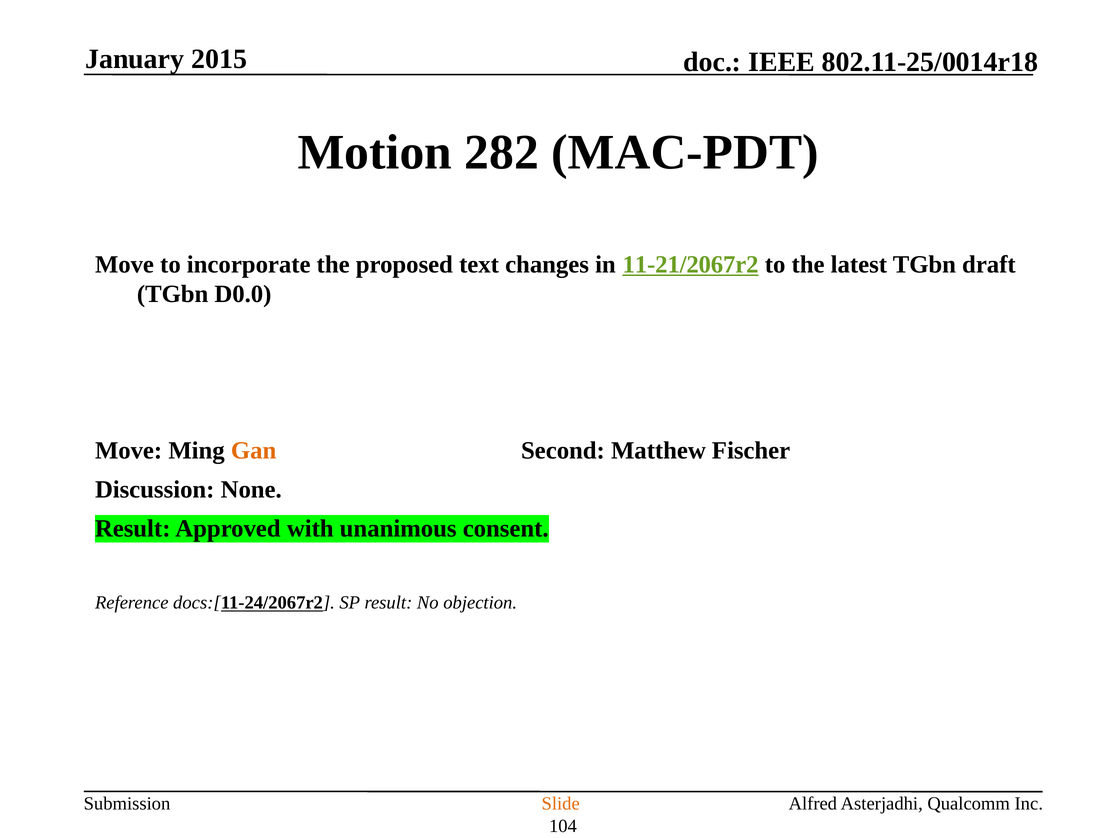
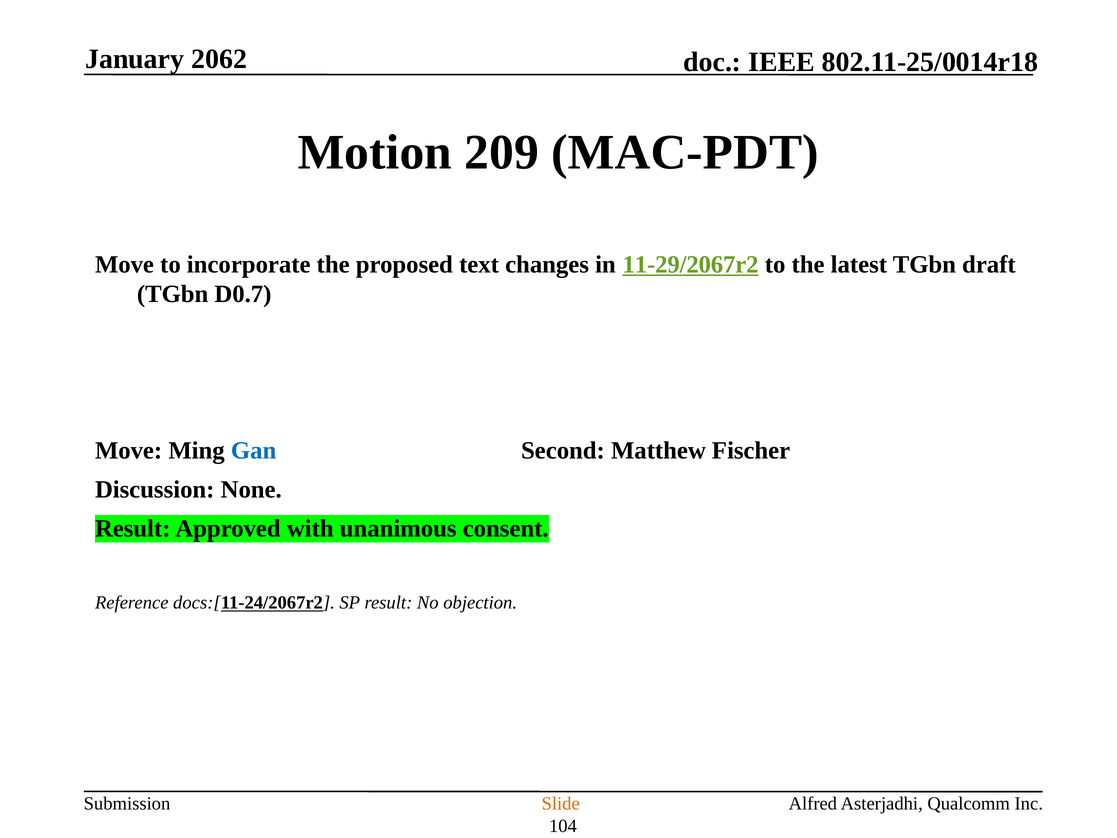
2015: 2015 -> 2062 (219, 59)
282: 282 -> 209 (502, 152)
11-21/2067r2: 11-21/2067r2 -> 11-29/2067r2 (691, 264)
D0.0: D0.0 -> D0.7 (243, 294)
Gan colour: orange -> blue (254, 450)
